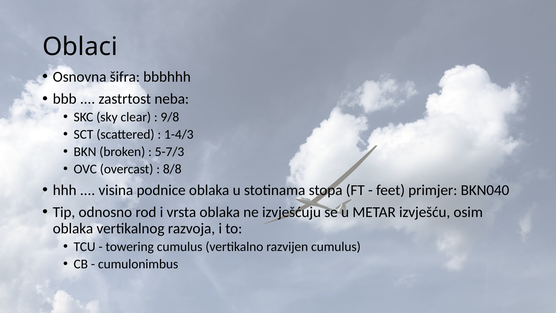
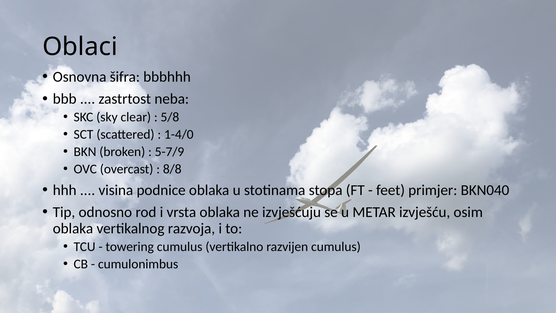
9/8: 9/8 -> 5/8 (170, 117)
1-4/3: 1-4/3 -> 1-4/0 (179, 134)
5-7/3: 5-7/3 -> 5-7/9 (169, 152)
